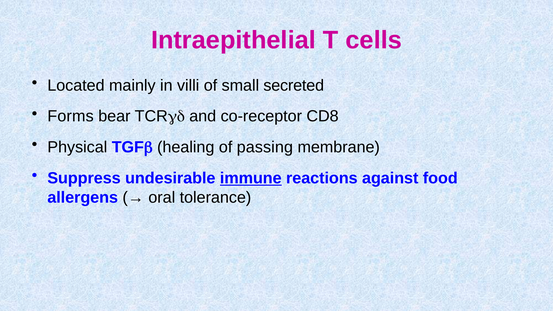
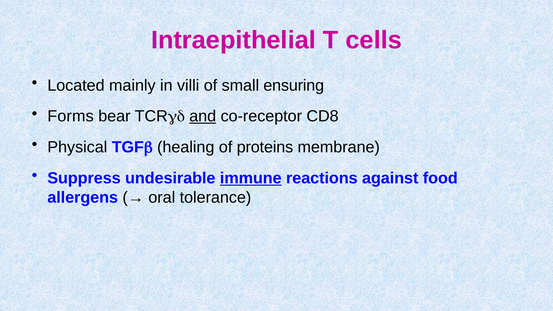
secreted: secreted -> ensuring (294, 85)
and underline: none -> present (203, 116)
passing: passing -> proteins (265, 147)
